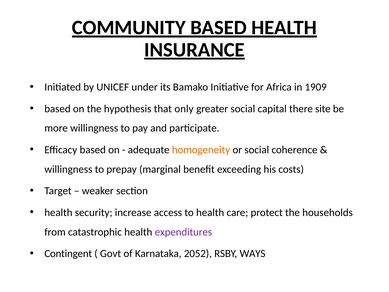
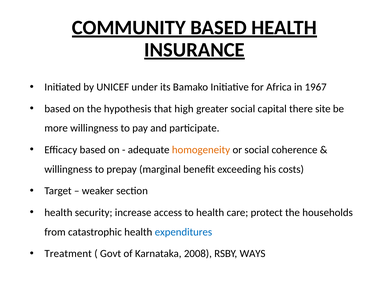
1909: 1909 -> 1967 (316, 87)
only: only -> high (184, 109)
expenditures colour: purple -> blue (183, 232)
Contingent: Contingent -> Treatment (68, 253)
2052: 2052 -> 2008 (198, 253)
